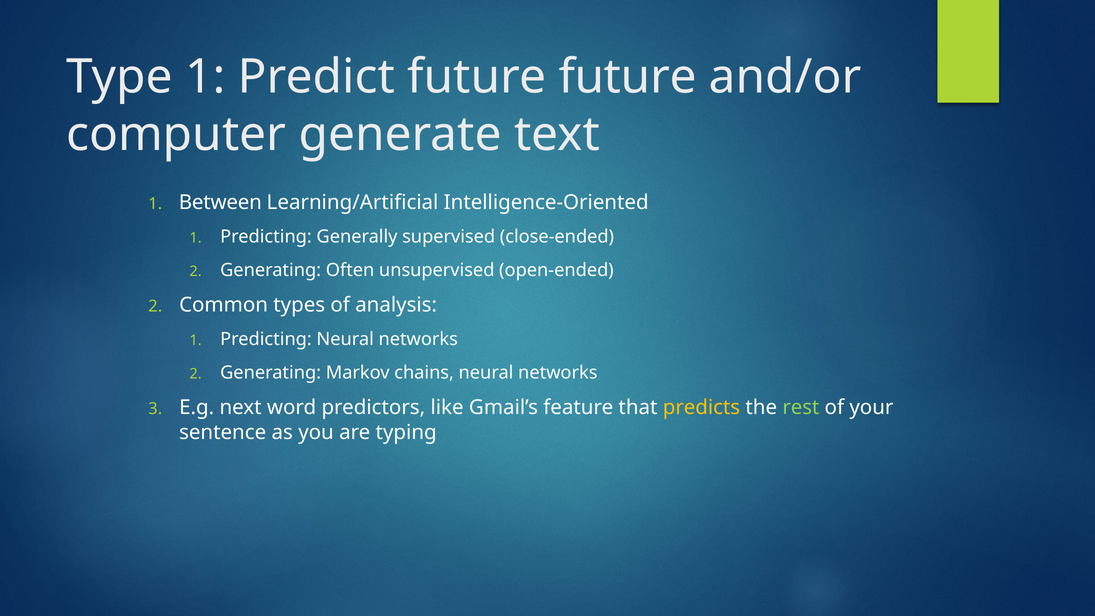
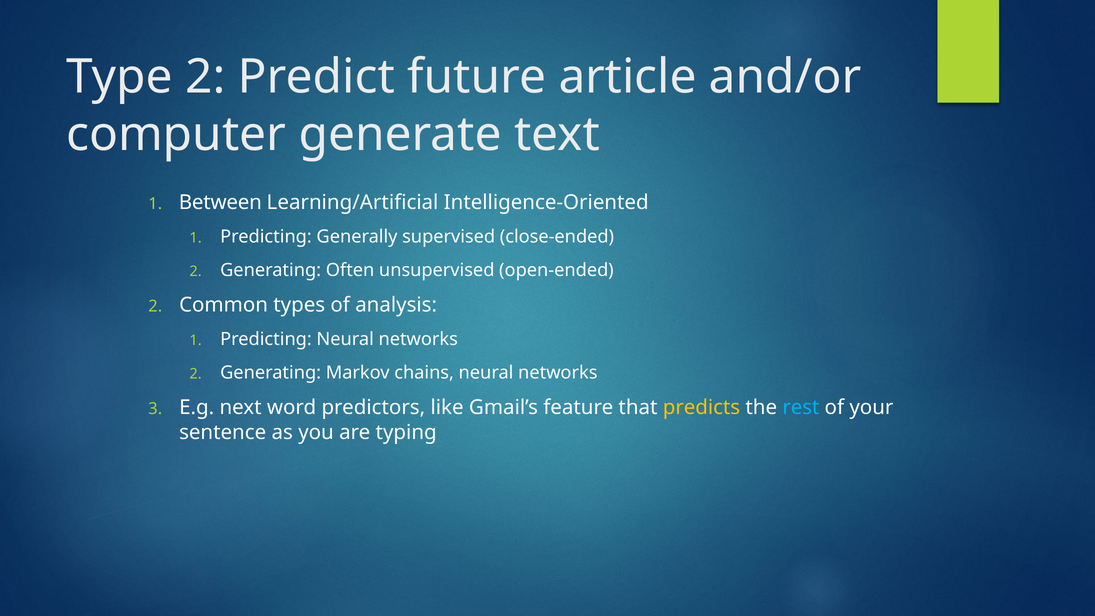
Type 1: 1 -> 2 (205, 77)
future future: future -> article (628, 77)
rest colour: light green -> light blue (801, 408)
